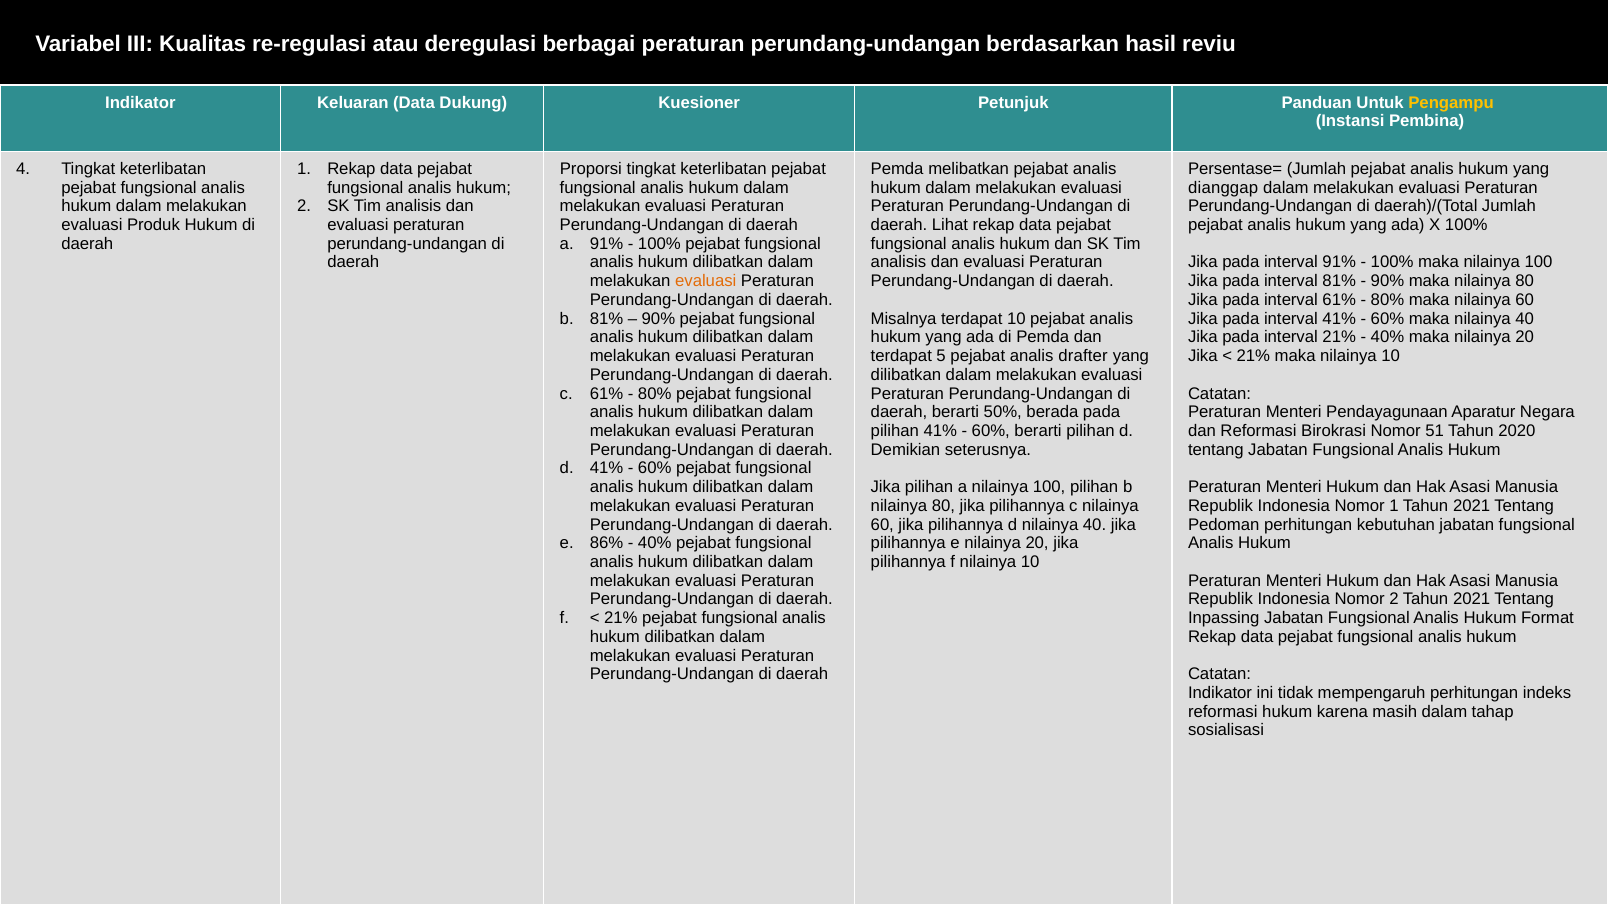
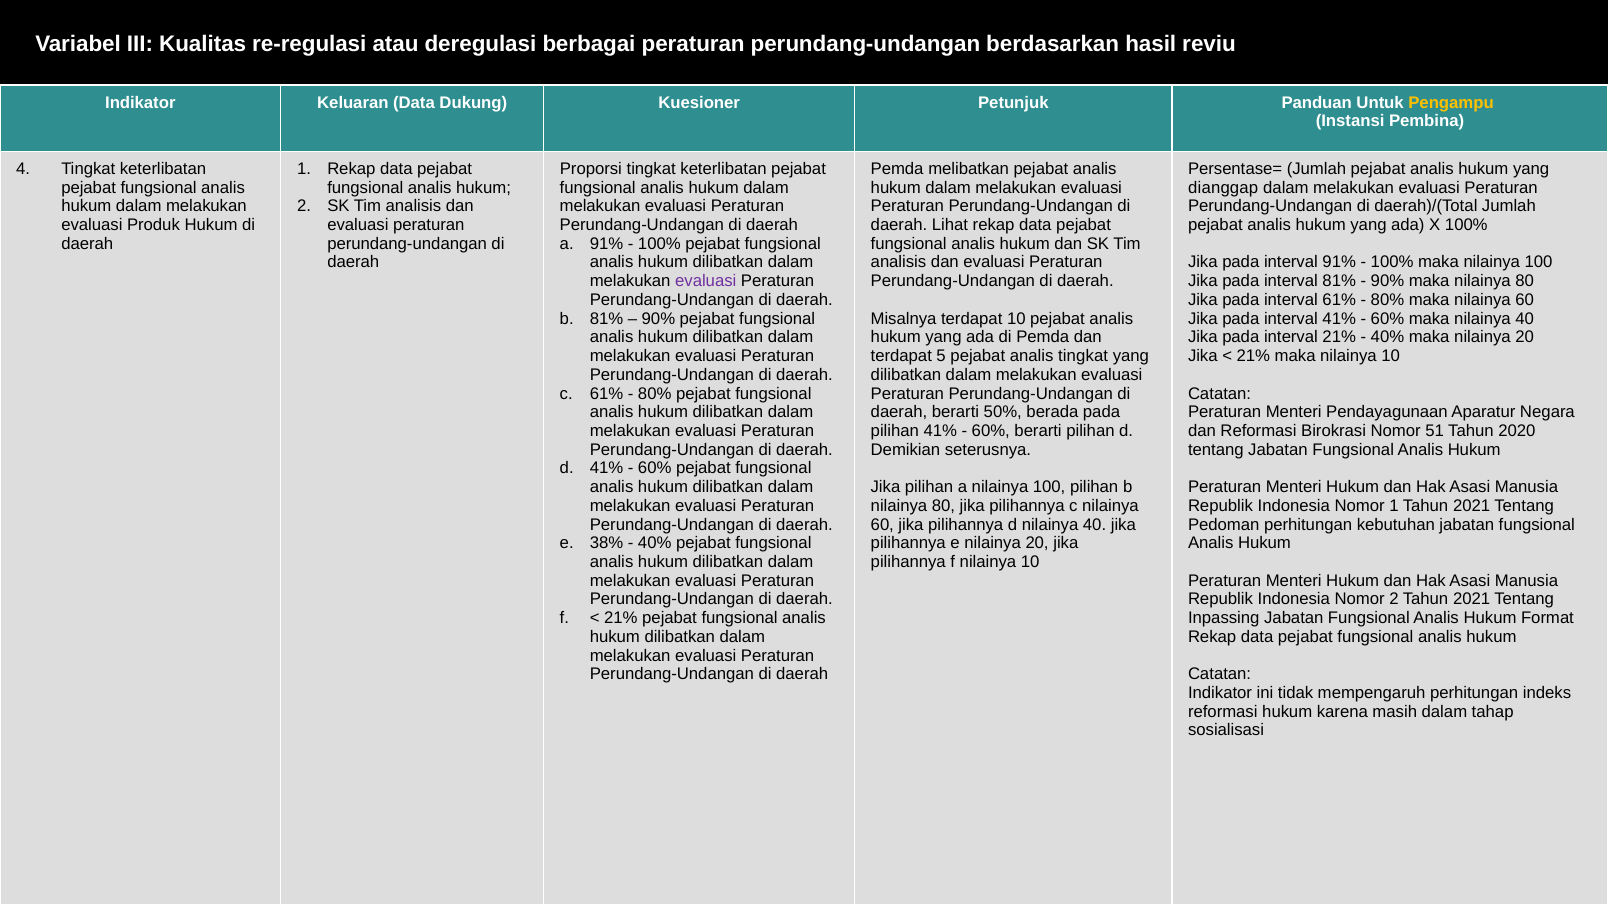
evaluasi colour: orange -> purple (706, 281)
analis drafter: drafter -> tingkat (1083, 356)
86%: 86% -> 38% (607, 543)
